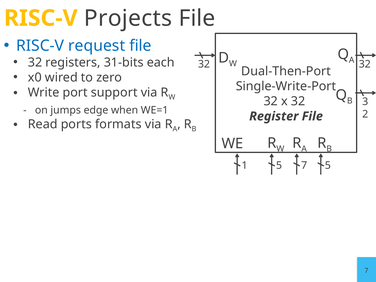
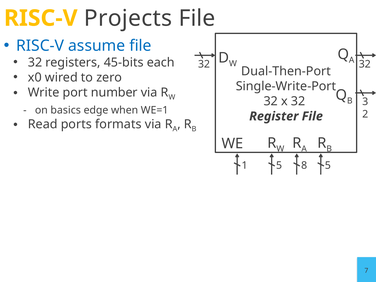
request: request -> assume (97, 46)
31-bits: 31-bits -> 45-bits (124, 62)
support: support -> number (114, 92)
jumps: jumps -> basics (66, 110)
5 7: 7 -> 8 (304, 165)
